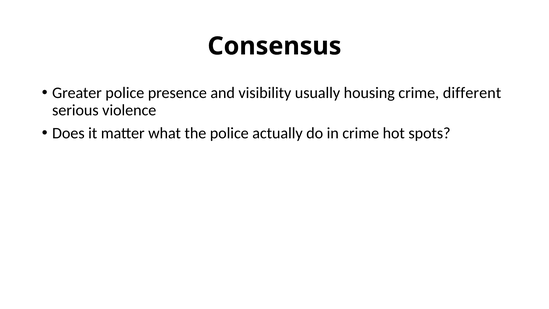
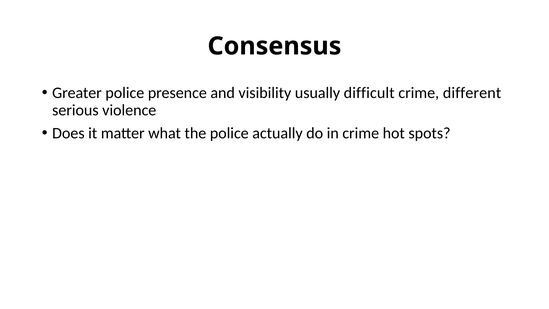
housing: housing -> difficult (369, 93)
